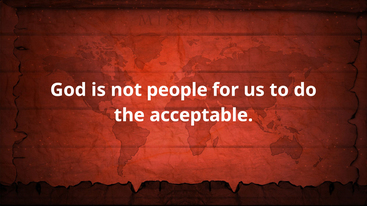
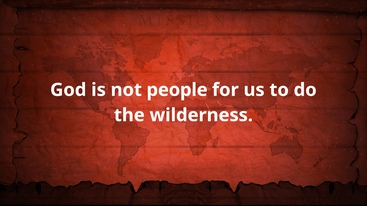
acceptable: acceptable -> wilderness (201, 115)
